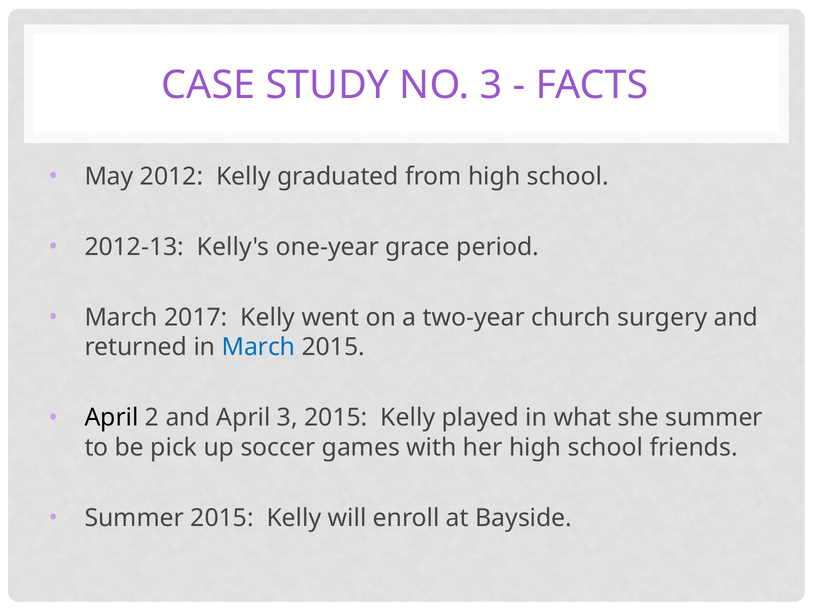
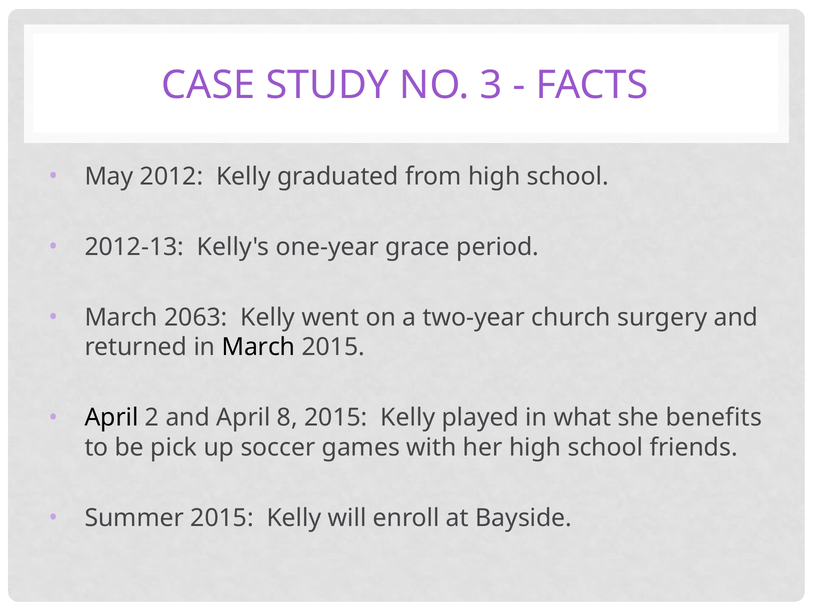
2017: 2017 -> 2063 (196, 317)
March colour: blue -> black (259, 347)
April 3: 3 -> 8 (287, 418)
she summer: summer -> benefits (714, 418)
